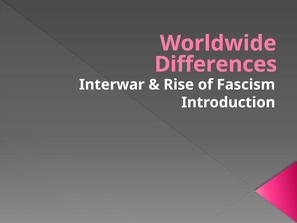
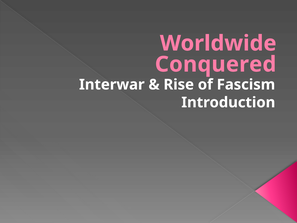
Differences: Differences -> Conquered (216, 64)
